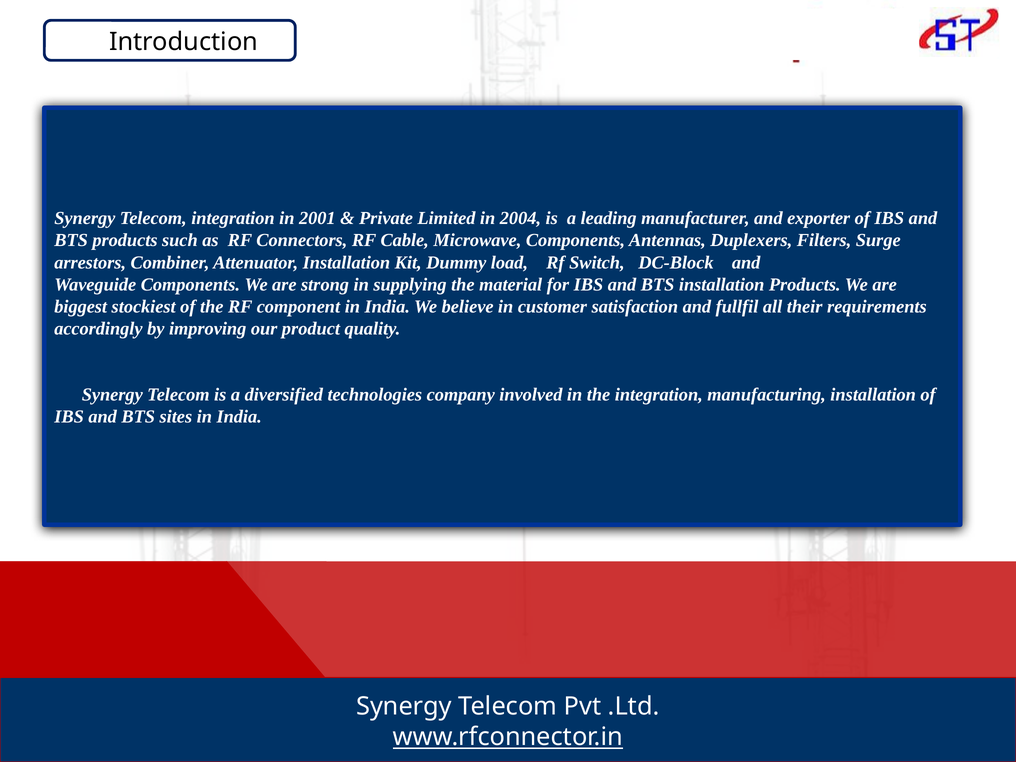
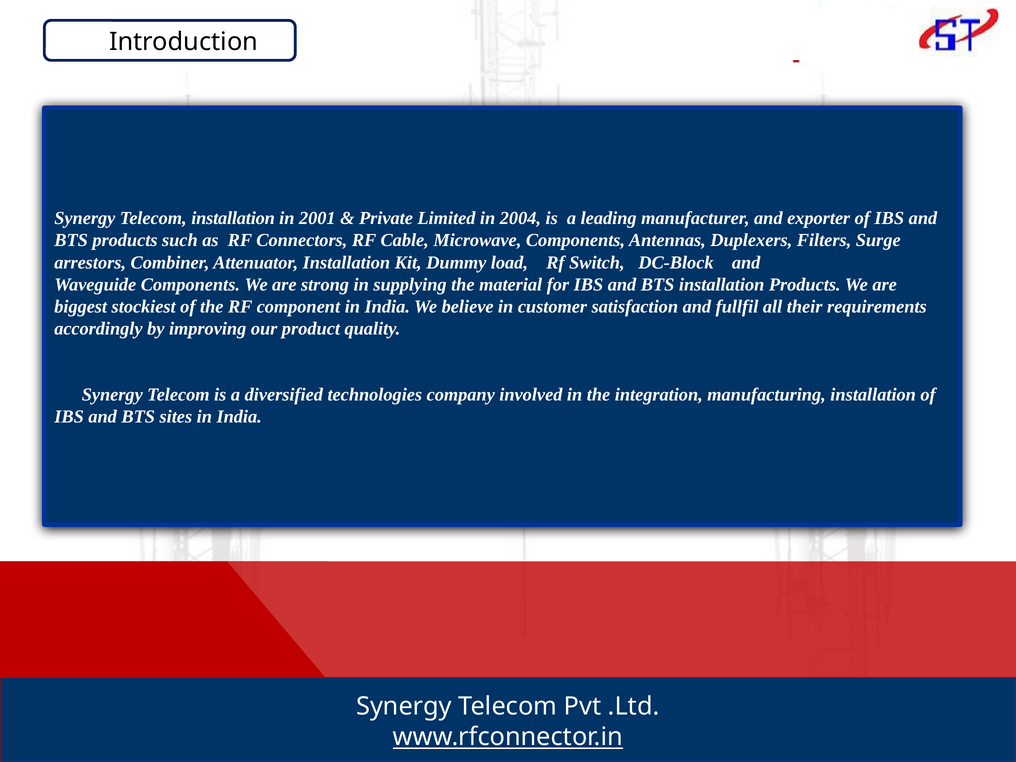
Telecom integration: integration -> installation (233, 218)
